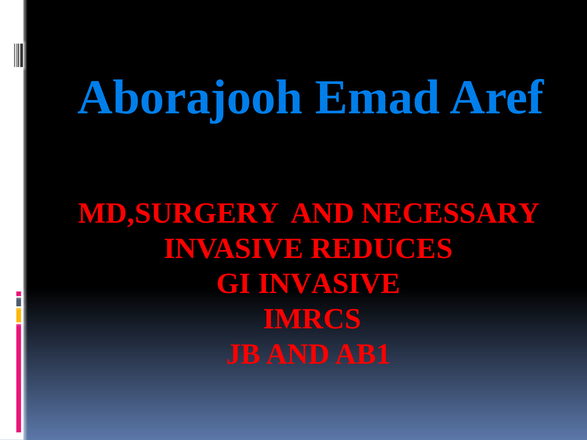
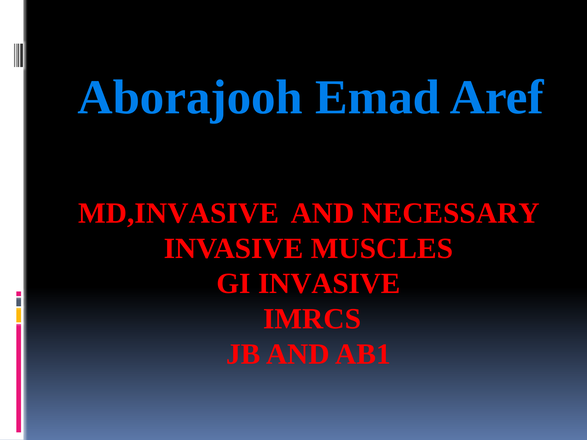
MD,SURGERY: MD,SURGERY -> MD,INVASIVE (179, 213)
REDUCES: REDUCES -> MUSCLES (382, 249)
